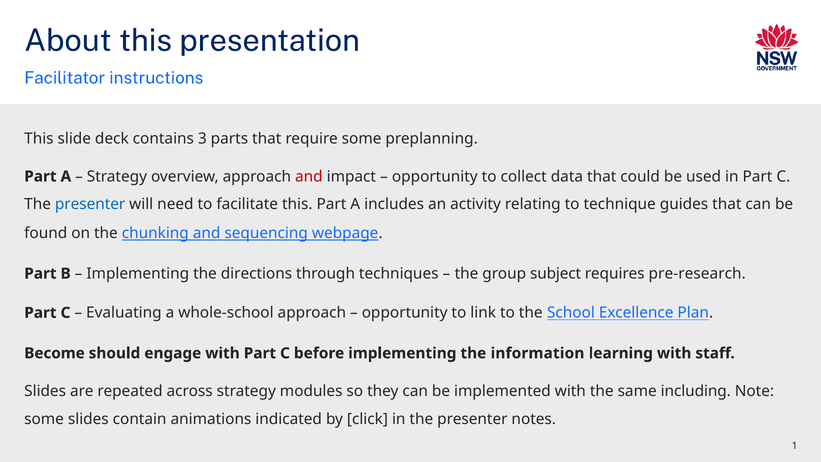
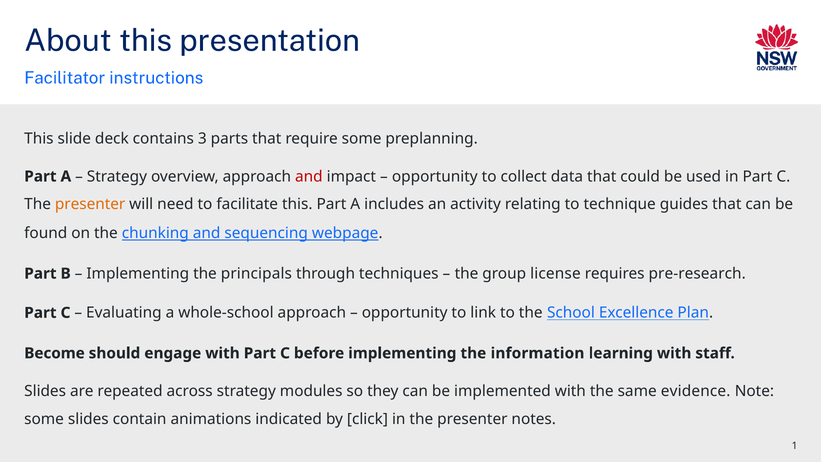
presenter colour: blue -> orange (90, 204)
directions: directions -> principals (256, 273)
subject: subject -> license (555, 273)
including: including -> evidence (696, 391)
